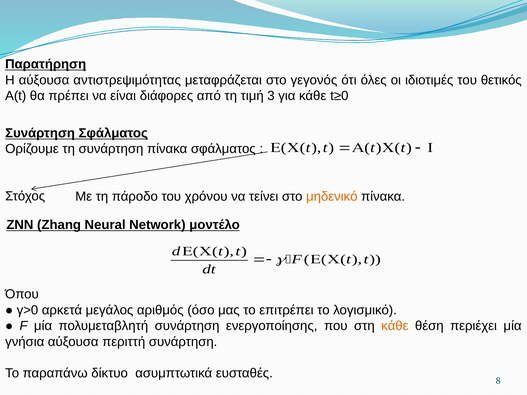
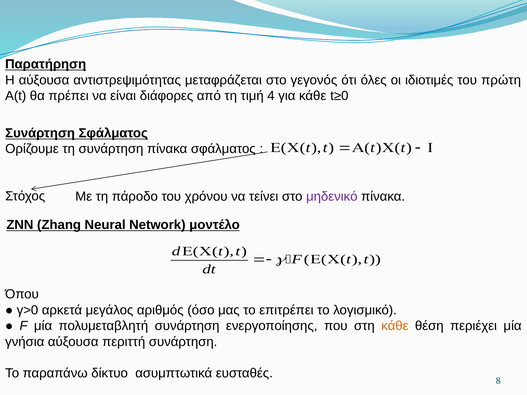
θετικός: θετικός -> πρώτη (501, 80)
3: 3 -> 4 (271, 96)
μηδενικό colour: orange -> purple (332, 197)
